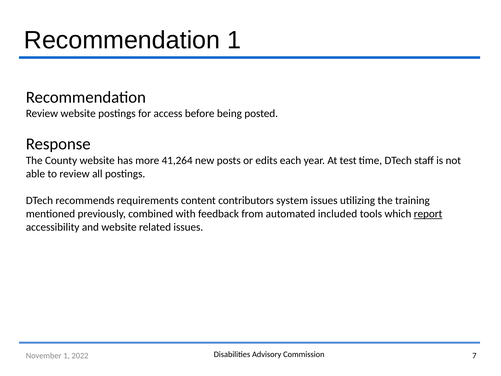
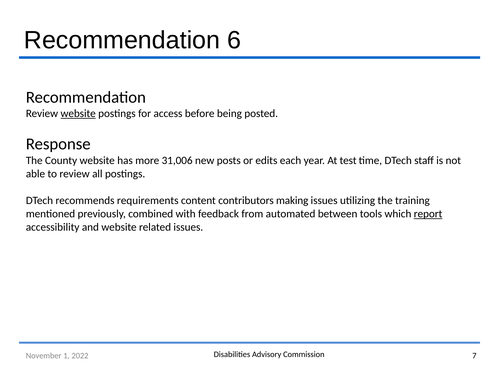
Recommendation 1: 1 -> 6 (234, 40)
website underline: none -> present (78, 113)
41,264: 41,264 -> 31,006 (177, 160)
system: system -> making (292, 200)
included: included -> between (338, 214)
